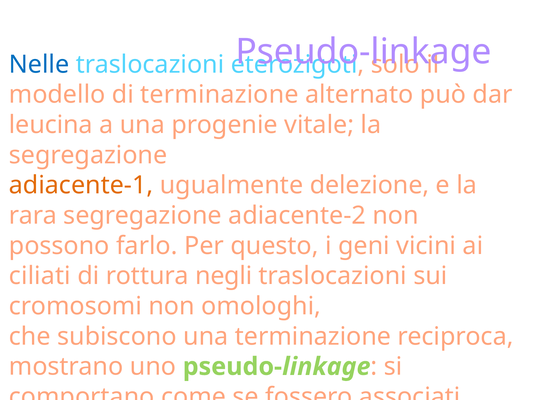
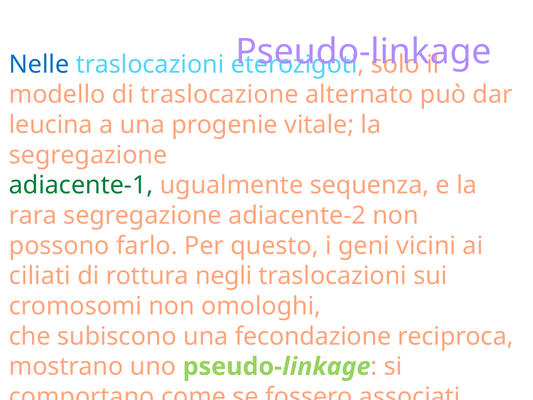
di terminazione: terminazione -> traslocazione (219, 95)
adiacente-1 colour: orange -> green (81, 185)
delezione: delezione -> sequenza (369, 185)
una terminazione: terminazione -> fecondazione (313, 336)
